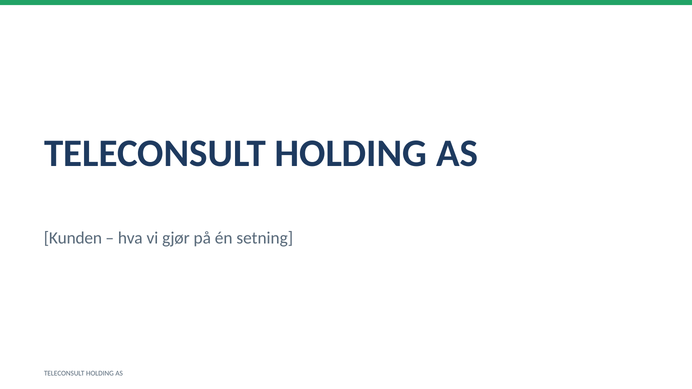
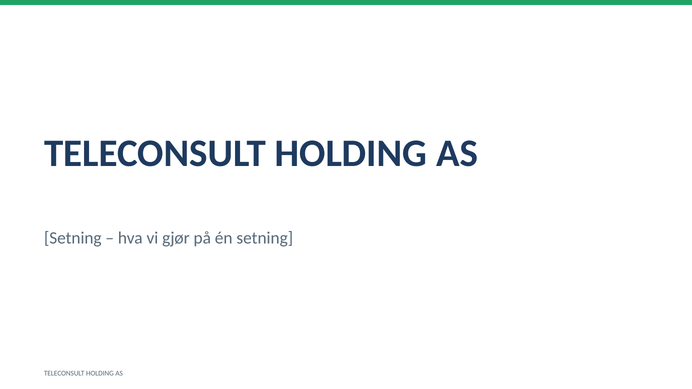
Kunden: Kunden -> Setning (73, 238)
